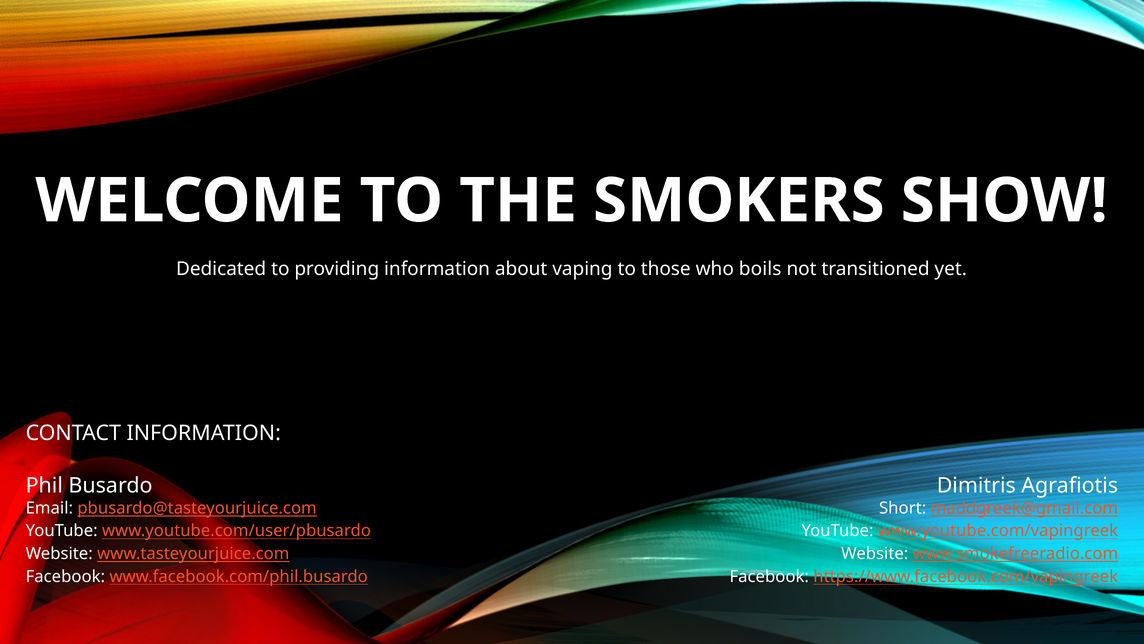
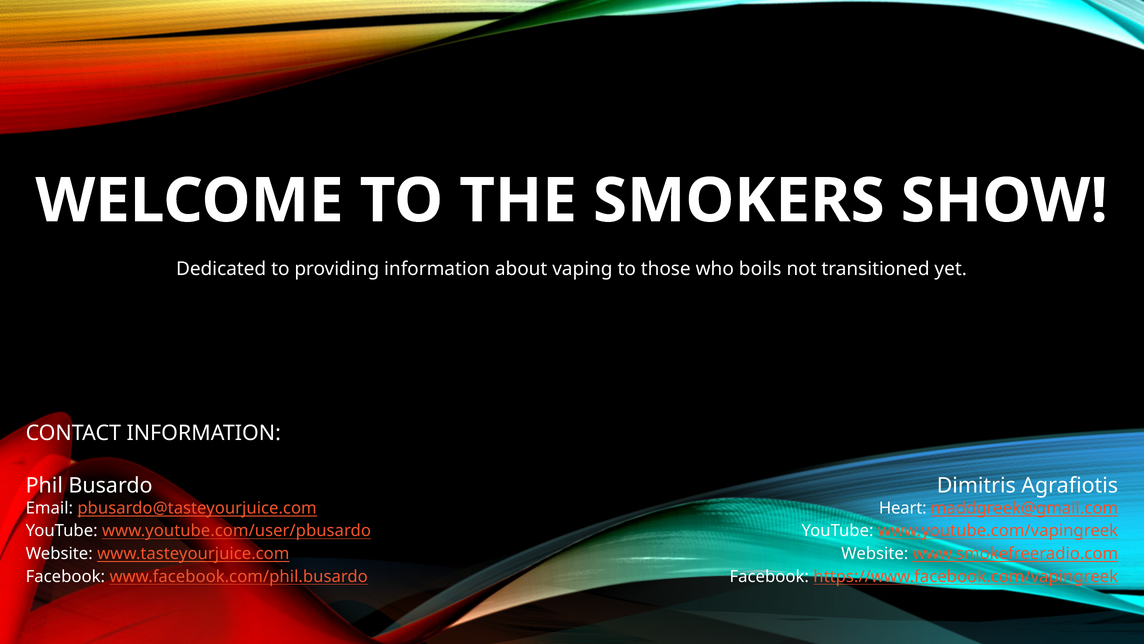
Short: Short -> Heart (903, 508)
